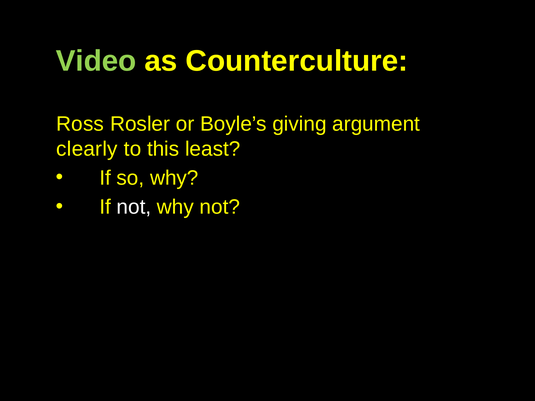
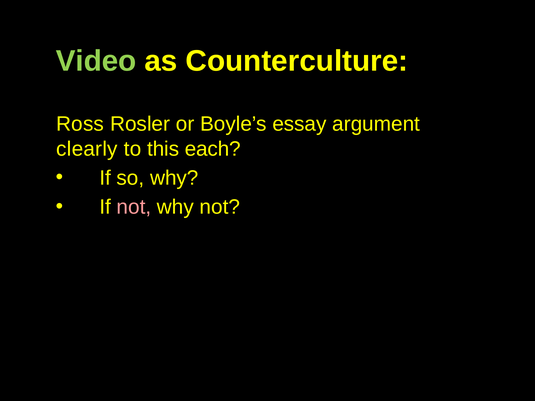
giving: giving -> essay (299, 124)
least: least -> each (213, 149)
not colour: white -> pink (134, 207)
